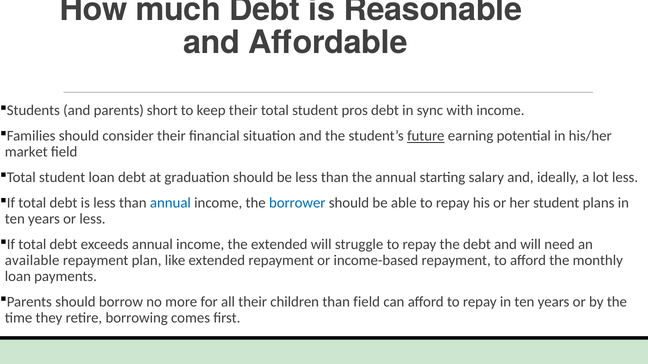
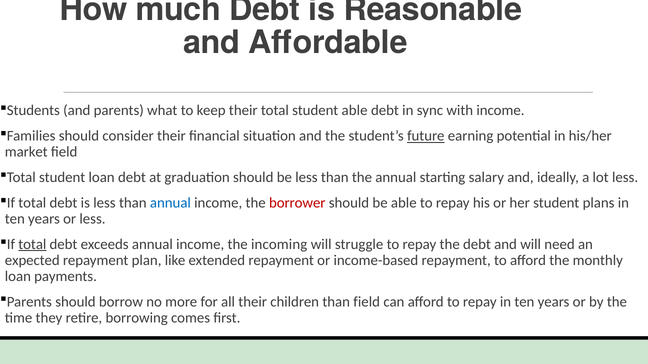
short: short -> what (162, 111)
student pros: pros -> able (355, 111)
borrower colour: blue -> red (297, 203)
total underline: none -> present (32, 245)
the extended: extended -> incoming (279, 245)
available: available -> expected (32, 261)
